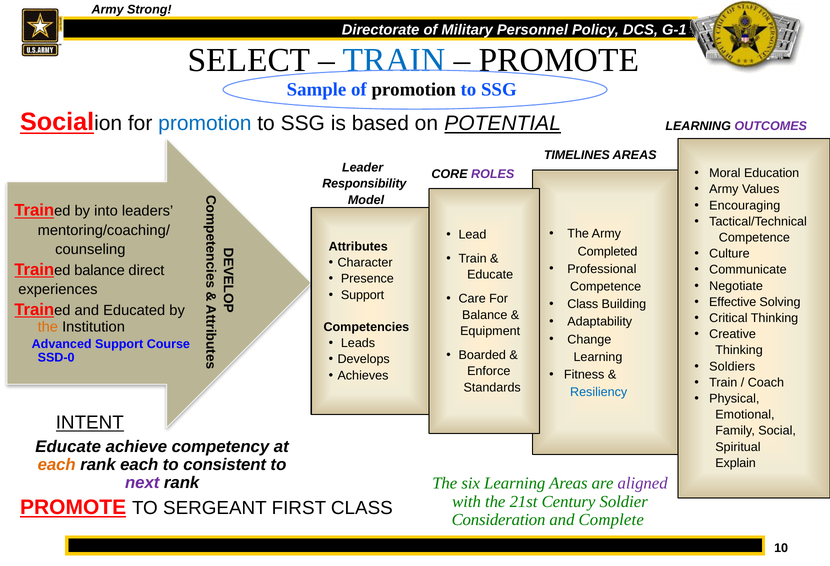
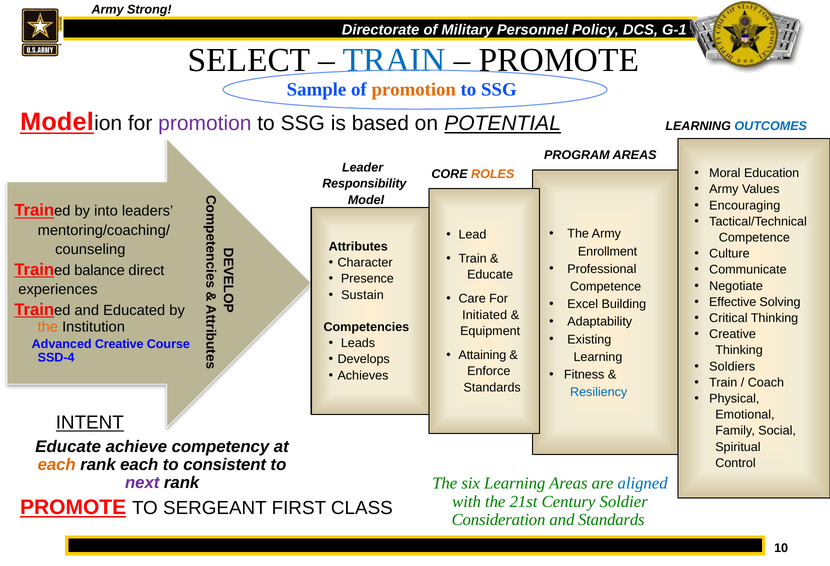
promotion colour: black -> orange (414, 90)
Social: Social -> Model (57, 122)
promotion colour: blue -> purple (205, 123)
OUTCOMES colour: purple -> blue (771, 126)
TIMELINES: TIMELINES -> PROGRAM (577, 155)
ROLES colour: purple -> orange (493, 174)
Completed: Completed -> Enrollment (608, 251)
Support: Support -> Sustain (362, 295)
Class: Class -> Excel (583, 304)
Balance: Balance -> Initiated (485, 315)
Change: Change -> Existing (589, 339)
Advanced Support: Support -> Creative (119, 344)
Boarded: Boarded -> Attaining (482, 355)
SSD-0: SSD-0 -> SSD-4 (56, 358)
Explain: Explain -> Control (736, 463)
aligned colour: purple -> blue (643, 483)
and Complete: Complete -> Standards (611, 520)
